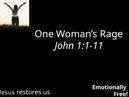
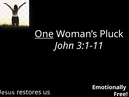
One underline: none -> present (44, 34)
Rage: Rage -> Pluck (112, 34)
1:1-11: 1:1-11 -> 3:1-11 (90, 46)
